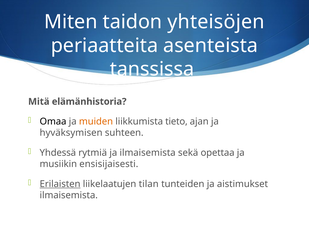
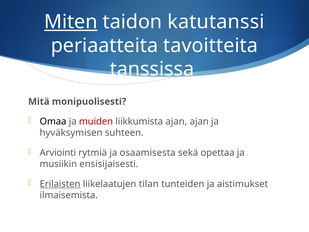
Miten underline: none -> present (71, 22)
yhteisöjen: yhteisöjen -> katutanssi (216, 22)
asenteista: asenteista -> tavoitteita (211, 45)
elämänhistoria: elämänhistoria -> monipuolisesti (89, 101)
muiden colour: orange -> red (96, 121)
liikkumista tieto: tieto -> ajan (176, 121)
Yhdessä: Yhdessä -> Arviointi (58, 153)
ja ilmaisemista: ilmaisemista -> osaamisesta (148, 153)
